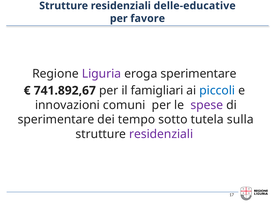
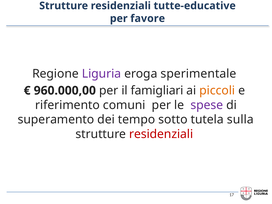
delle-educative: delle-educative -> tutte-educative (195, 6)
eroga sperimentare: sperimentare -> sperimentale (198, 74)
741.892,67: 741.892,67 -> 960.000,00 (65, 91)
piccoli colour: blue -> orange (217, 91)
innovazioni: innovazioni -> riferimento (67, 105)
sperimentare: sperimentare -> superamento (56, 120)
residenziali colour: purple -> red (161, 134)
